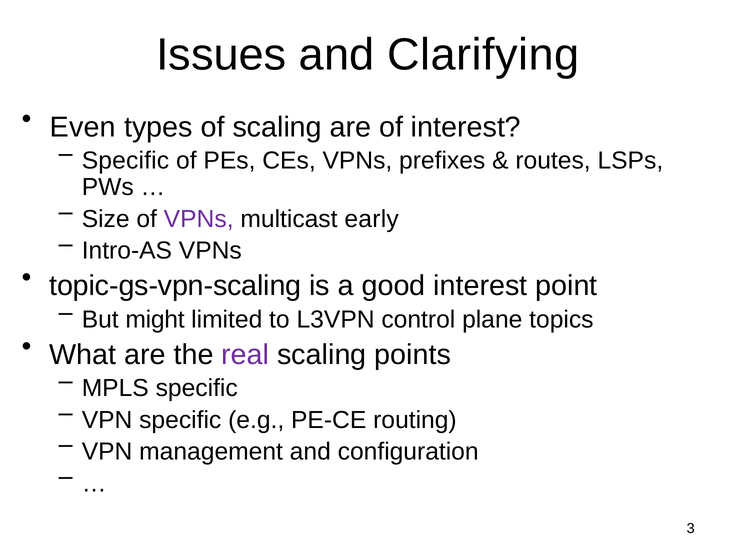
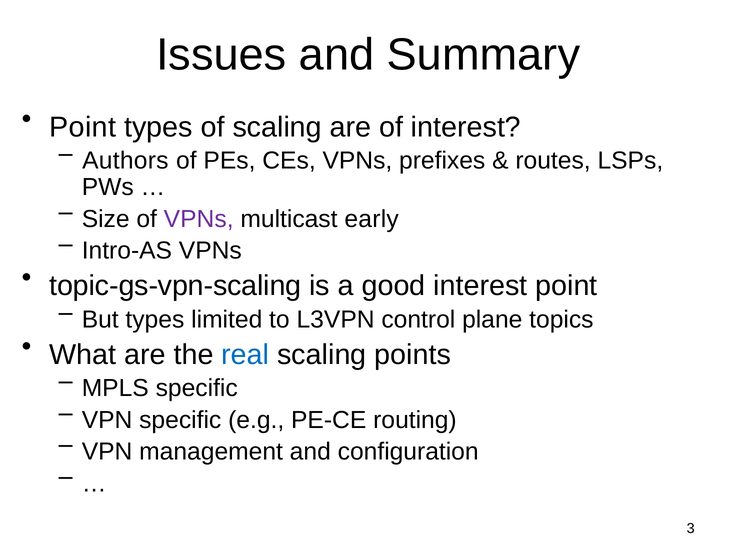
Clarifying: Clarifying -> Summary (483, 55)
Even: Even -> Point (83, 127)
Specific: Specific -> Authors (125, 161)
But might: might -> types (155, 320)
real colour: purple -> blue (245, 355)
